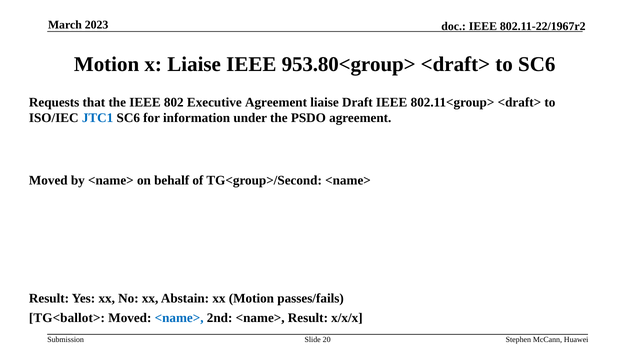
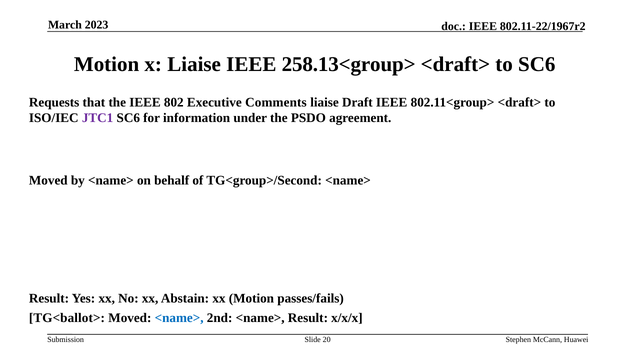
953.80<group>: 953.80<group> -> 258.13<group> (349, 64)
Executive Agreement: Agreement -> Comments (276, 102)
JTC1 colour: blue -> purple (98, 118)
